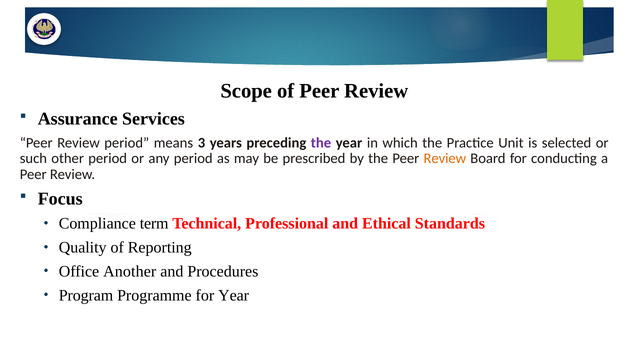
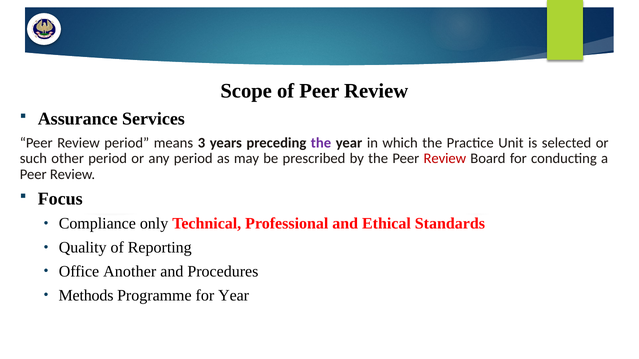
Review colour: orange -> red (445, 159)
term: term -> only (154, 224)
Program: Program -> Methods (86, 296)
